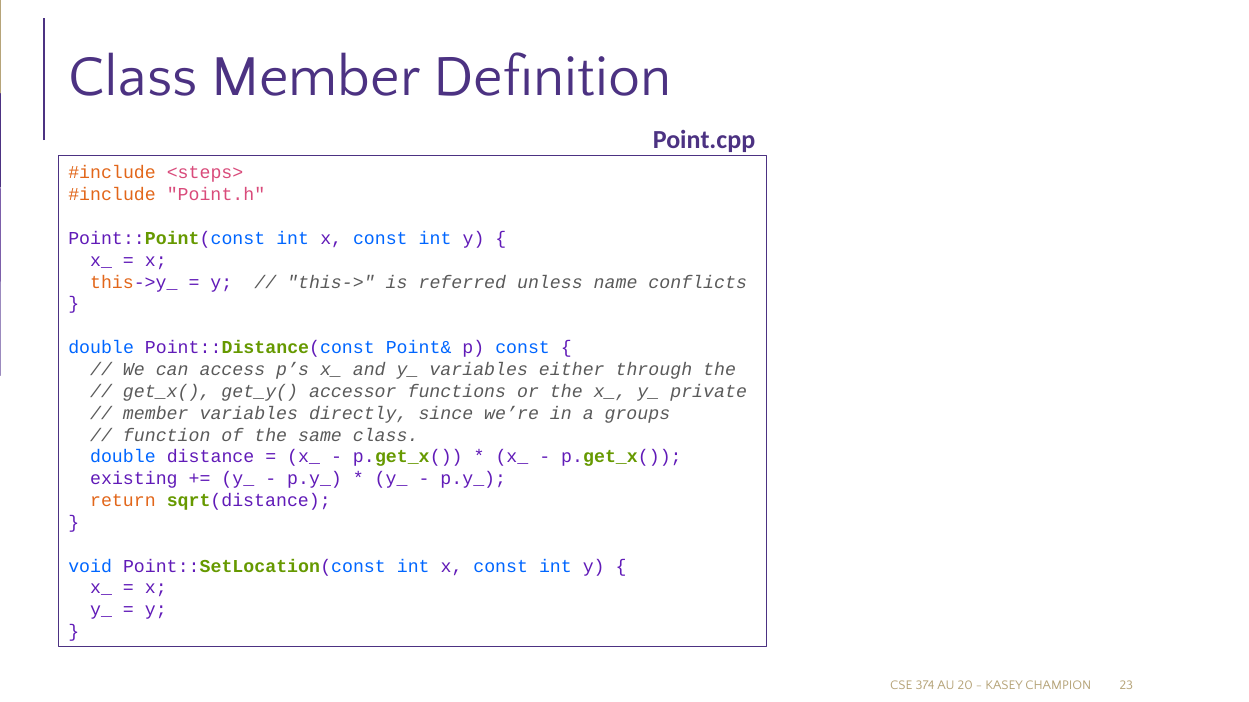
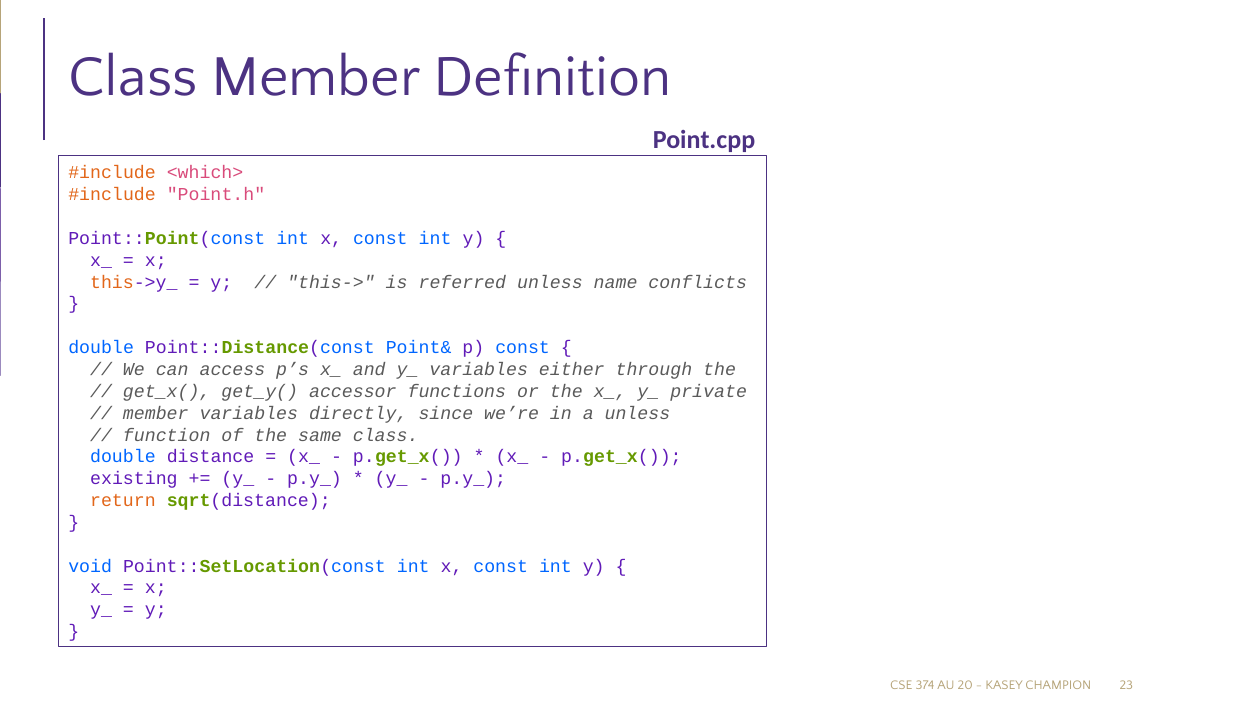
<steps>: <steps> -> <which> (205, 173)
a groups: groups -> unless (637, 413)
